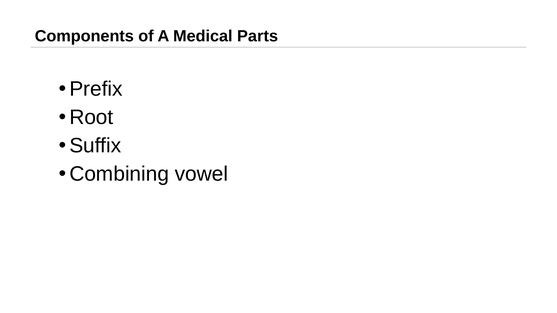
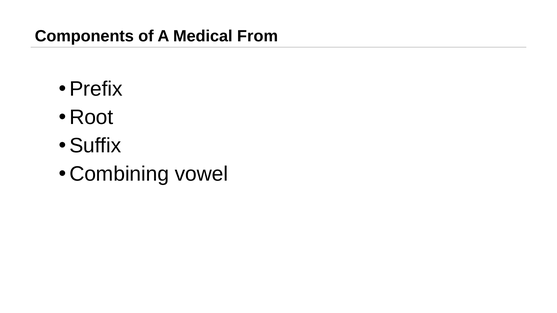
Parts: Parts -> From (258, 36)
